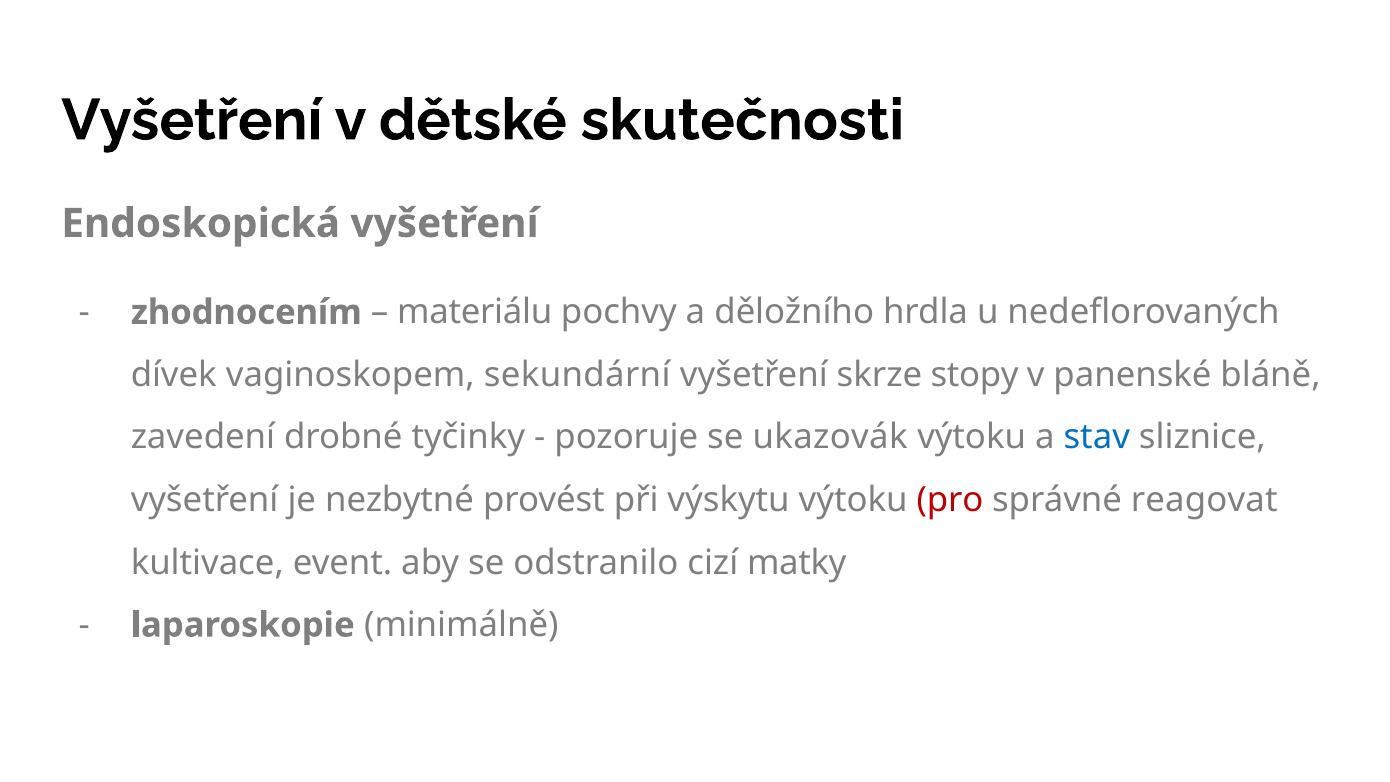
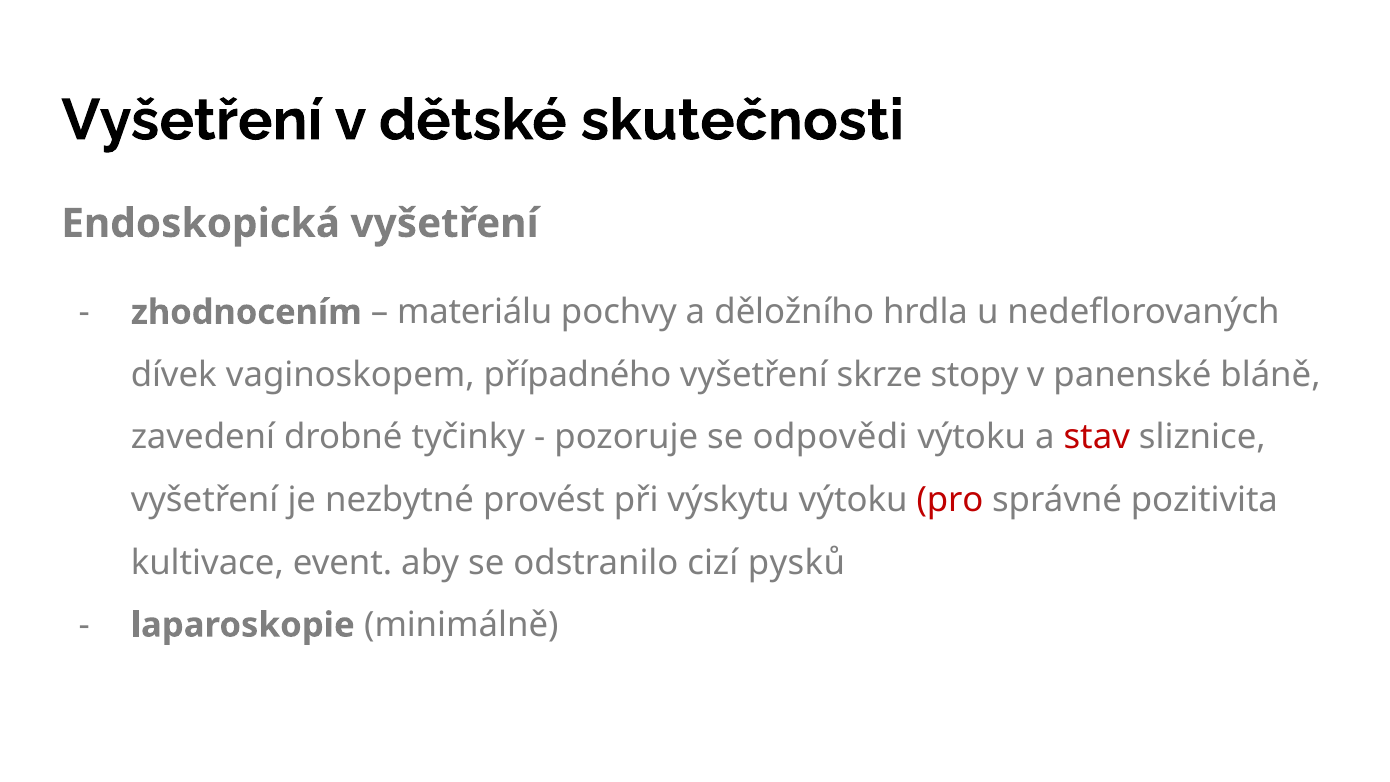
sekundární: sekundární -> případného (578, 375)
ukazovák: ukazovák -> odpovědi (830, 437)
stav colour: blue -> red (1097, 437)
reagovat: reagovat -> pozitivita (1204, 500)
matky: matky -> pysků (796, 562)
